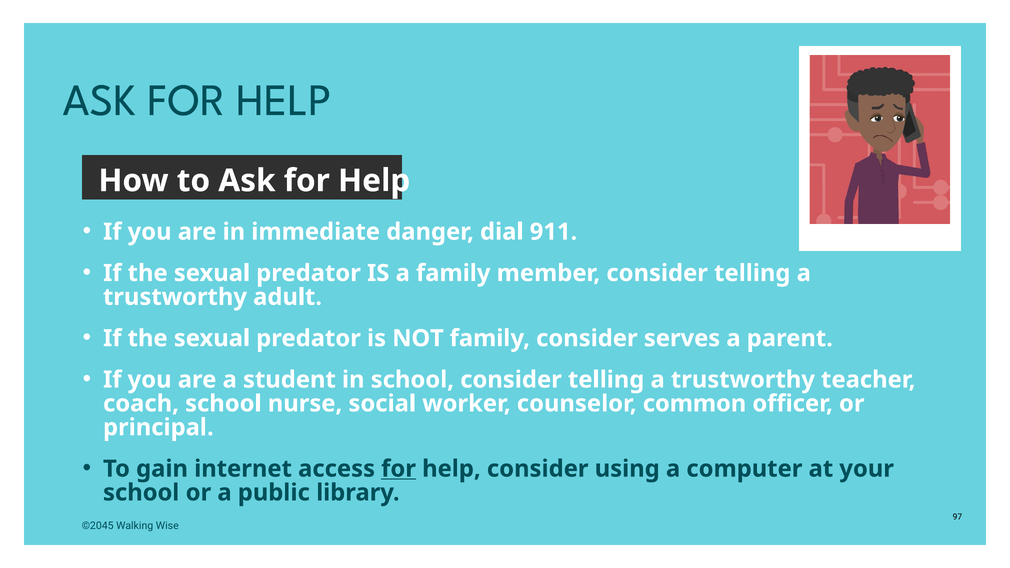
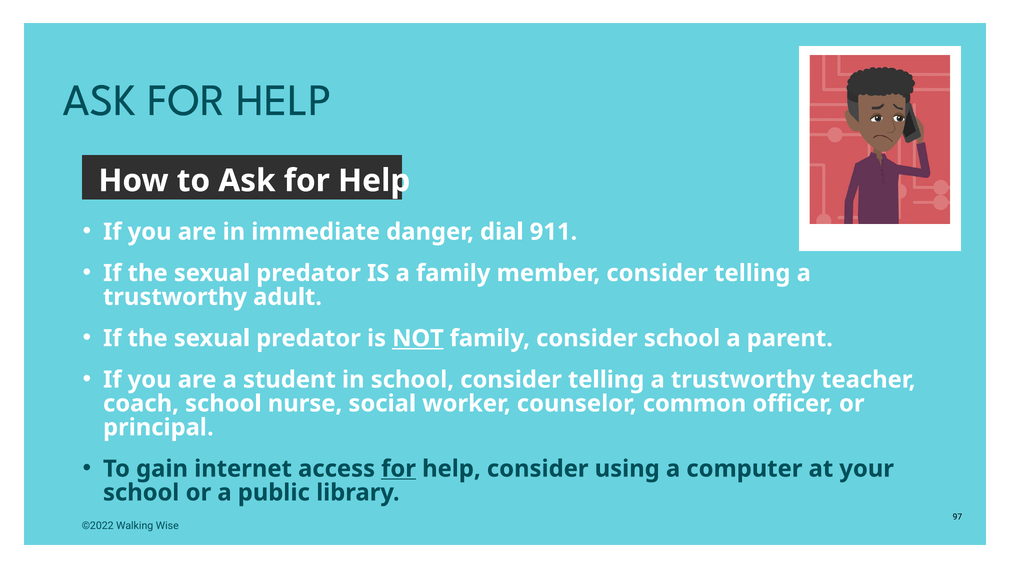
NOT underline: none -> present (418, 338)
consider serves: serves -> school (682, 338)
©2045: ©2045 -> ©2022 (98, 526)
